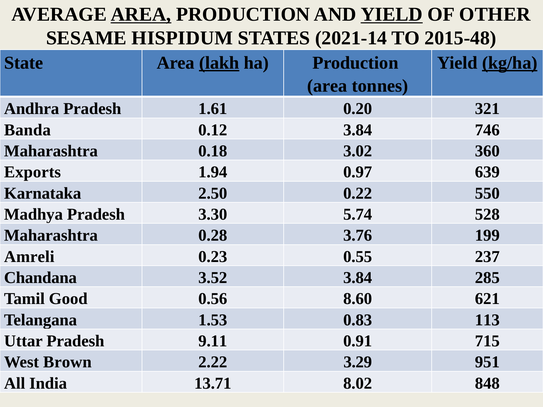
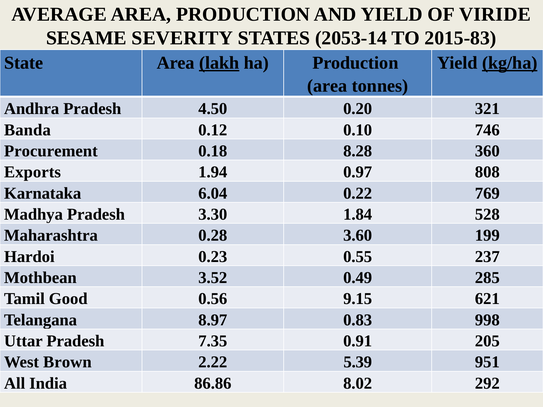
AREA underline: present -> none (141, 14)
YIELD underline: present -> none (392, 14)
OTHER: OTHER -> VIRIDE (495, 14)
HISPIDUM: HISPIDUM -> SEVERITY (182, 38)
2021-14: 2021-14 -> 2053-14 (351, 38)
2015-48: 2015-48 -> 2015-83 (460, 38)
1.61: 1.61 -> 4.50 (213, 109)
0.12 3.84: 3.84 -> 0.10 (358, 130)
Maharashtra: Maharashtra -> Procurement (51, 151)
3.02: 3.02 -> 8.28 (358, 151)
639: 639 -> 808 (487, 172)
2.50: 2.50 -> 6.04 (213, 193)
550: 550 -> 769 (487, 193)
5.74: 5.74 -> 1.84 (358, 214)
3.76: 3.76 -> 3.60 (358, 236)
Amreli: Amreli -> Hardoi (29, 257)
Chandana: Chandana -> Mothbean (40, 278)
3.52 3.84: 3.84 -> 0.49 (358, 278)
8.60: 8.60 -> 9.15 (358, 299)
1.53: 1.53 -> 8.97 (213, 320)
113: 113 -> 998 (487, 320)
9.11: 9.11 -> 7.35 (213, 341)
715: 715 -> 205 (487, 341)
3.29: 3.29 -> 5.39 (358, 362)
13.71: 13.71 -> 86.86 (213, 383)
848: 848 -> 292 (487, 383)
